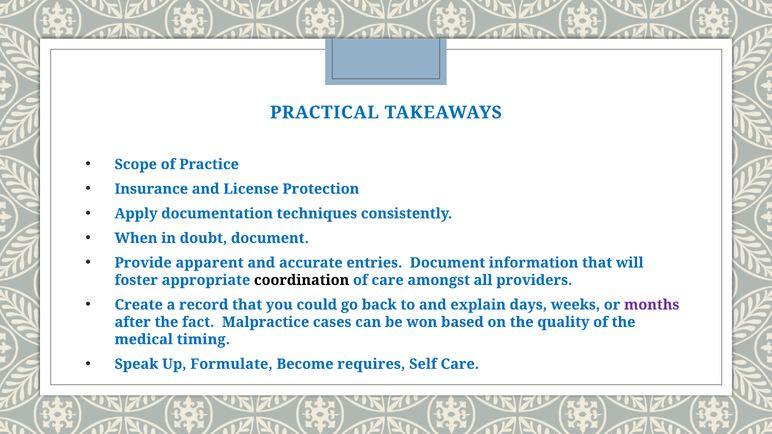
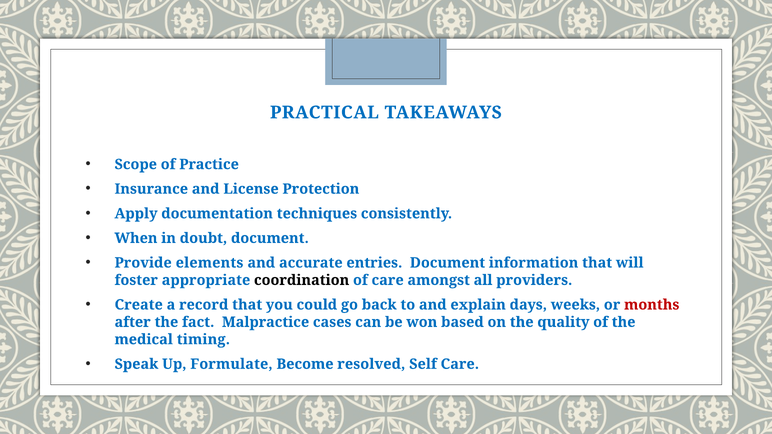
apparent: apparent -> elements (210, 263)
months colour: purple -> red (652, 305)
requires: requires -> resolved (371, 364)
